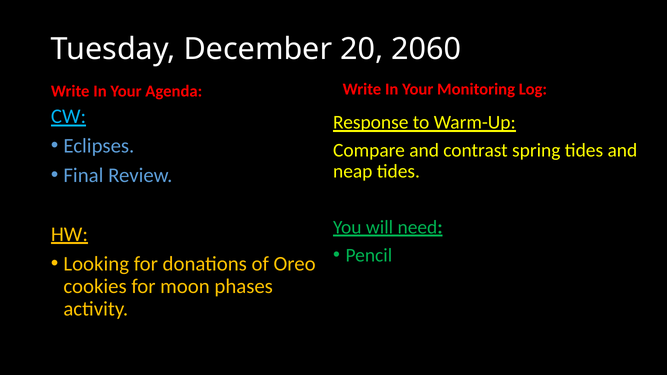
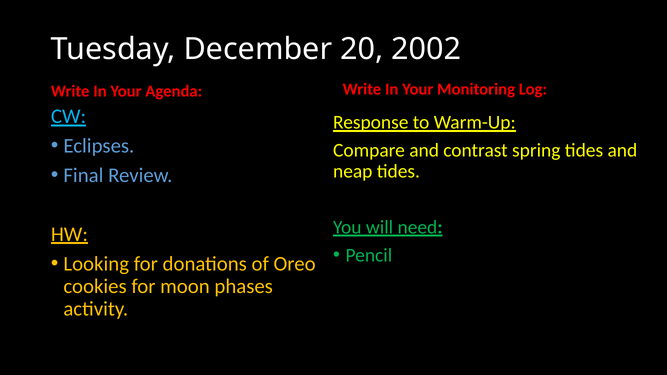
2060: 2060 -> 2002 (426, 49)
